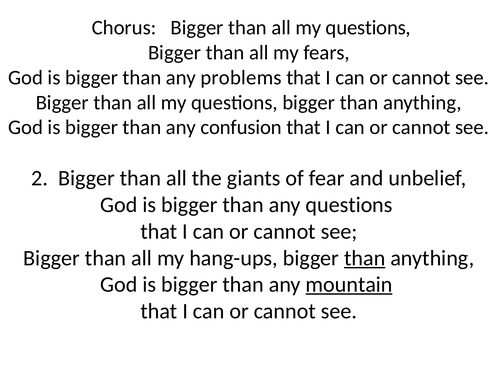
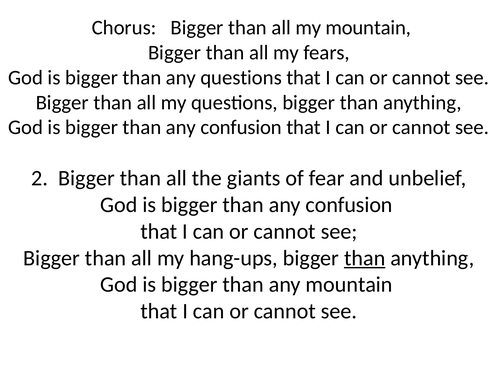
questions: questions -> mountain (368, 28)
any problems: problems -> questions (241, 77)
questions: questions -> confusion (349, 205)
mountain underline: present -> none (349, 284)
